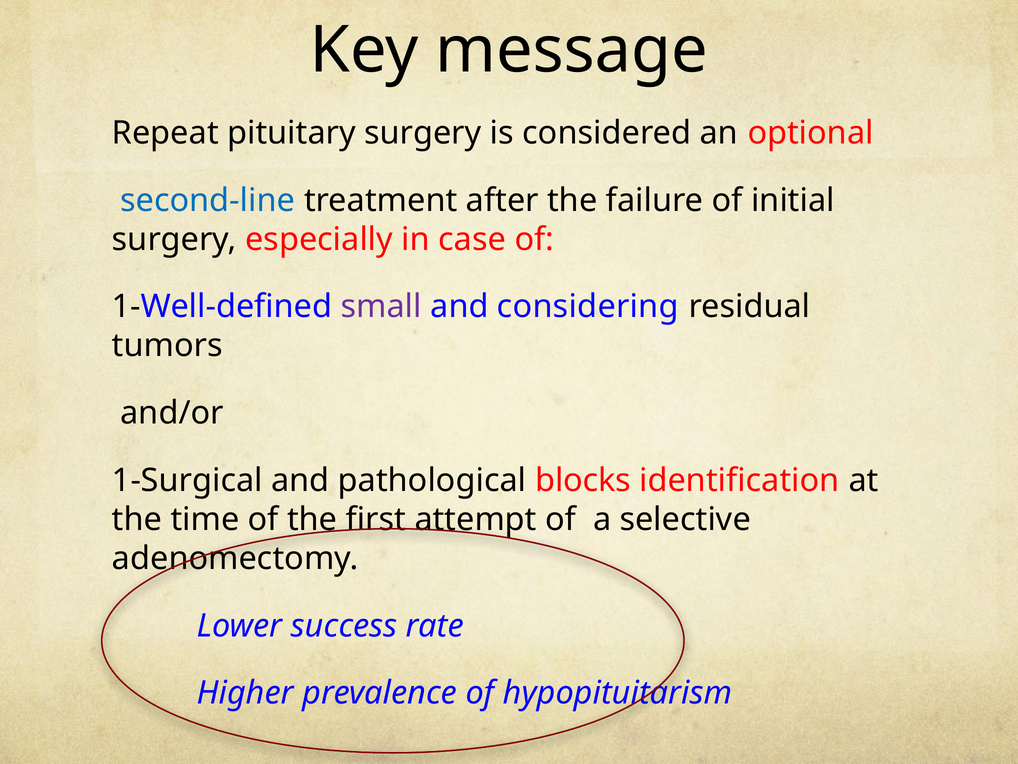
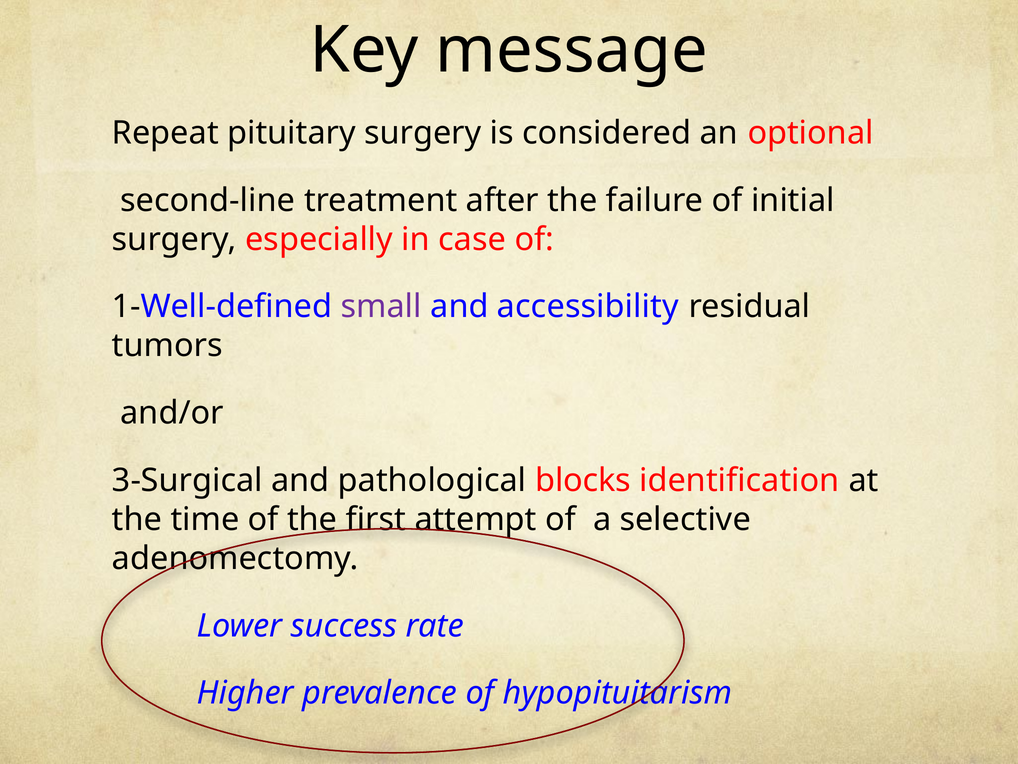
second-line colour: blue -> black (208, 200)
considering: considering -> accessibility (588, 306)
1-Surgical: 1-Surgical -> 3-Surgical (187, 480)
